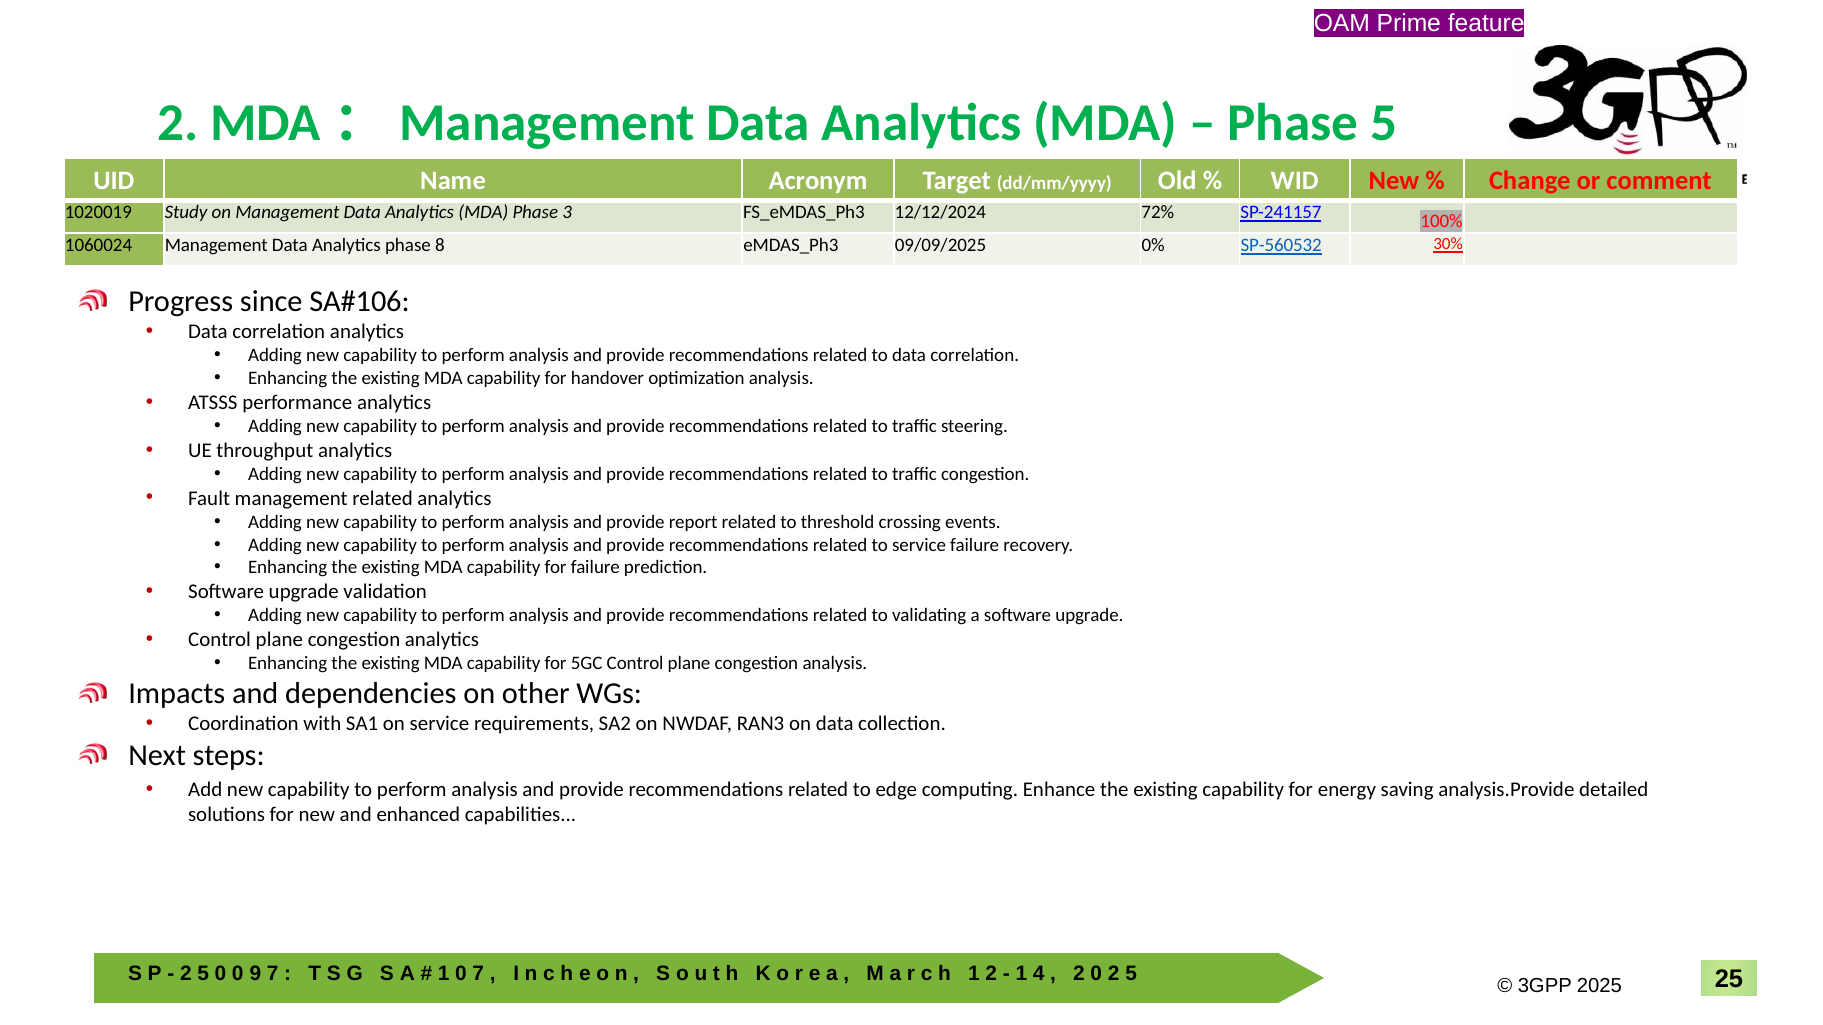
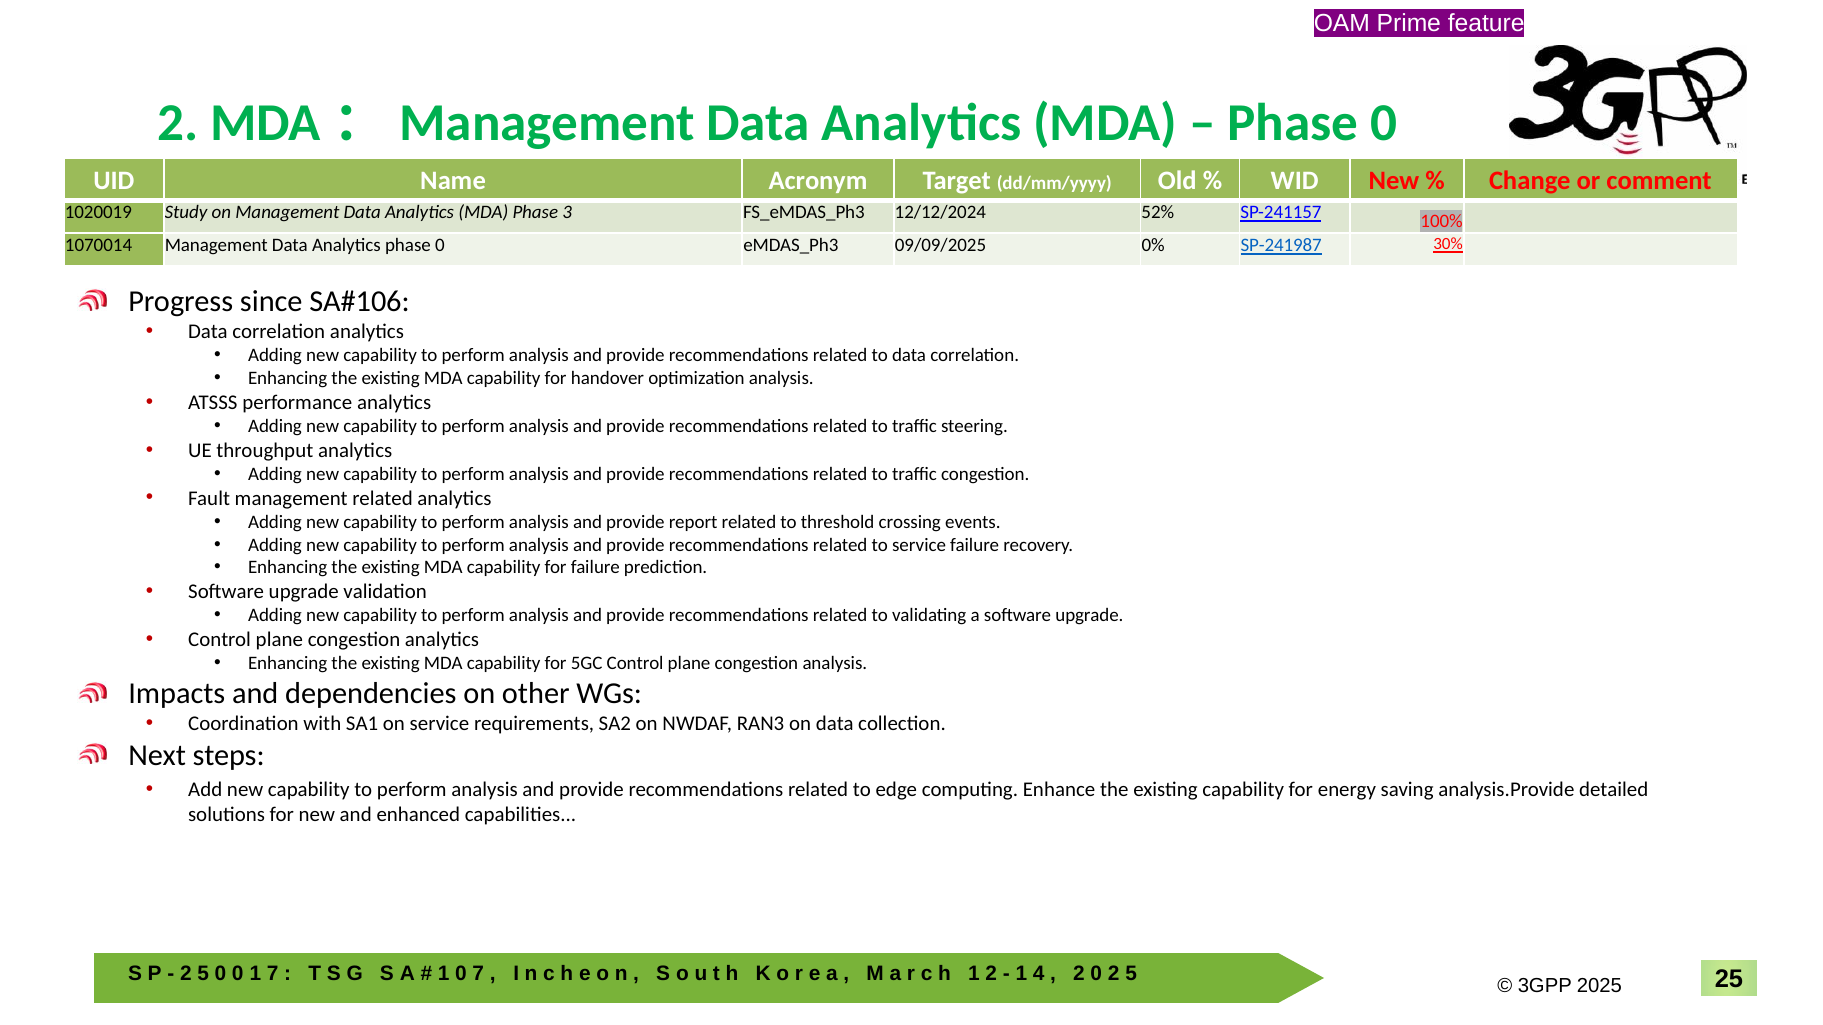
5: 5 -> 0 (1384, 123)
72%: 72% -> 52% (1158, 213)
1060024: 1060024 -> 1070014 (99, 246)
Analytics phase 8: 8 -> 0 (440, 246)
SP-560532: SP-560532 -> SP-241987 (1281, 246)
9: 9 -> 1 (255, 974)
